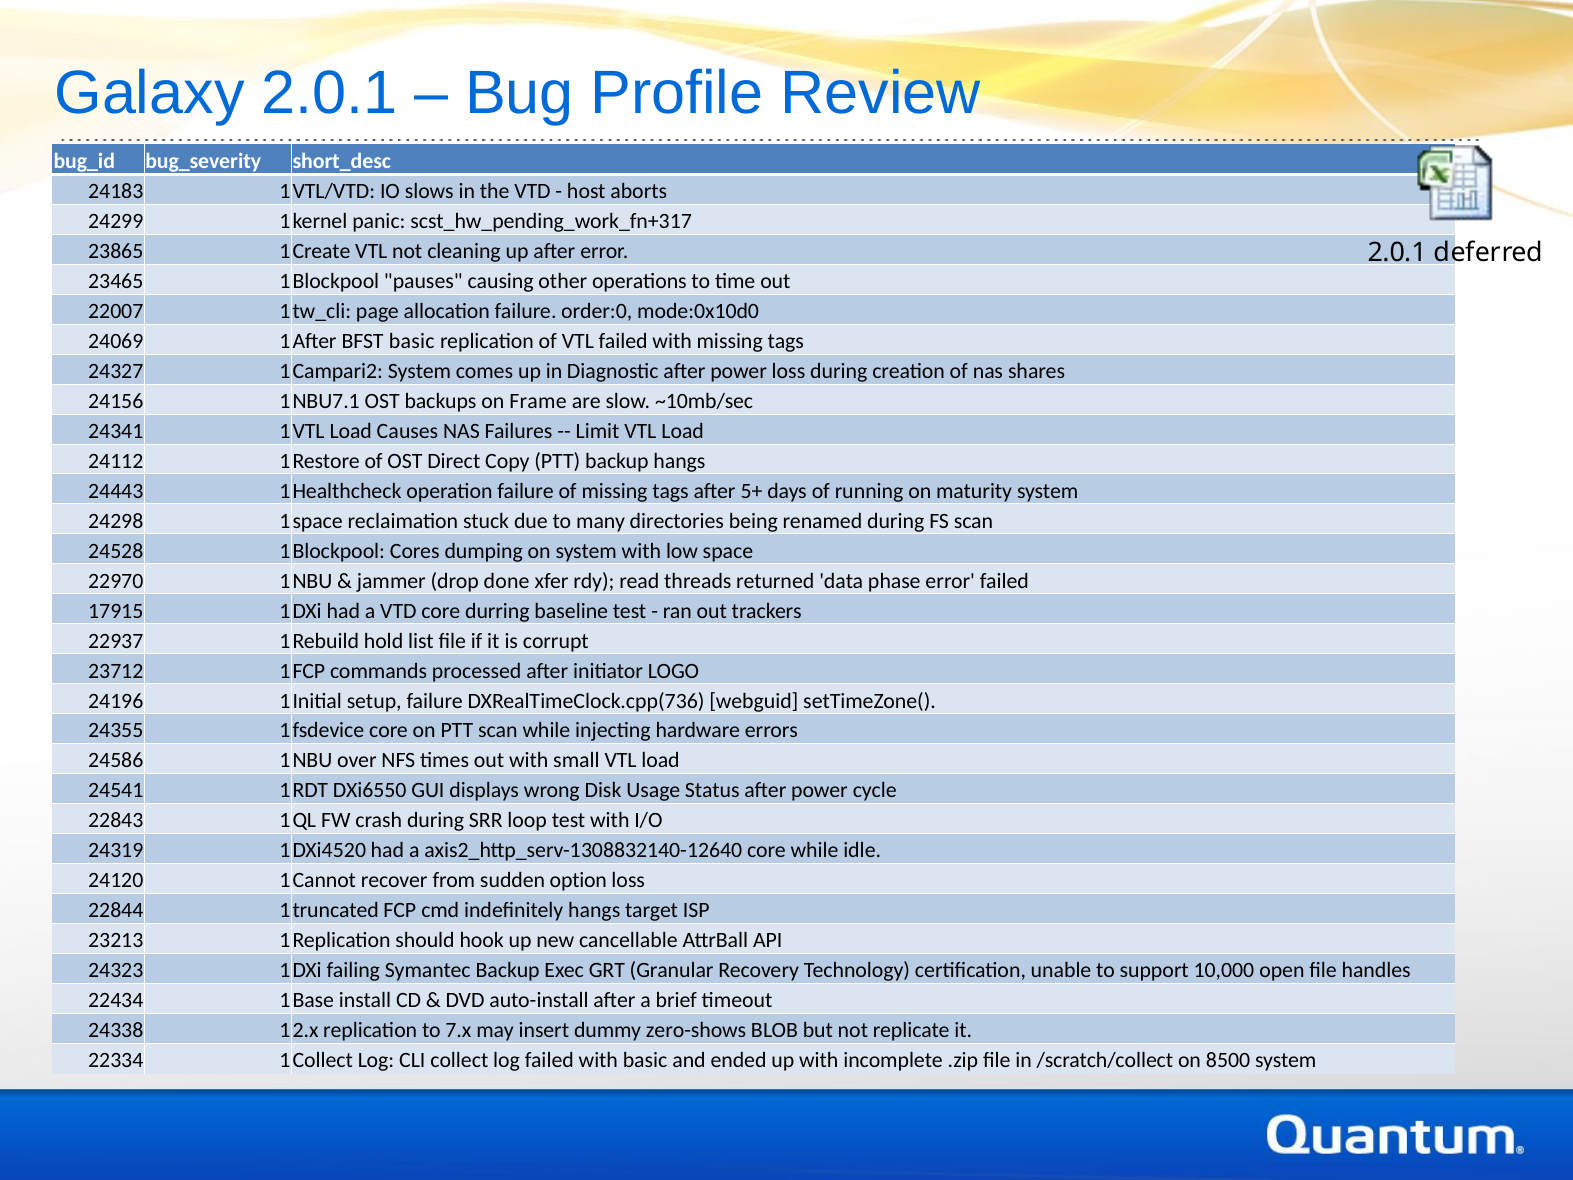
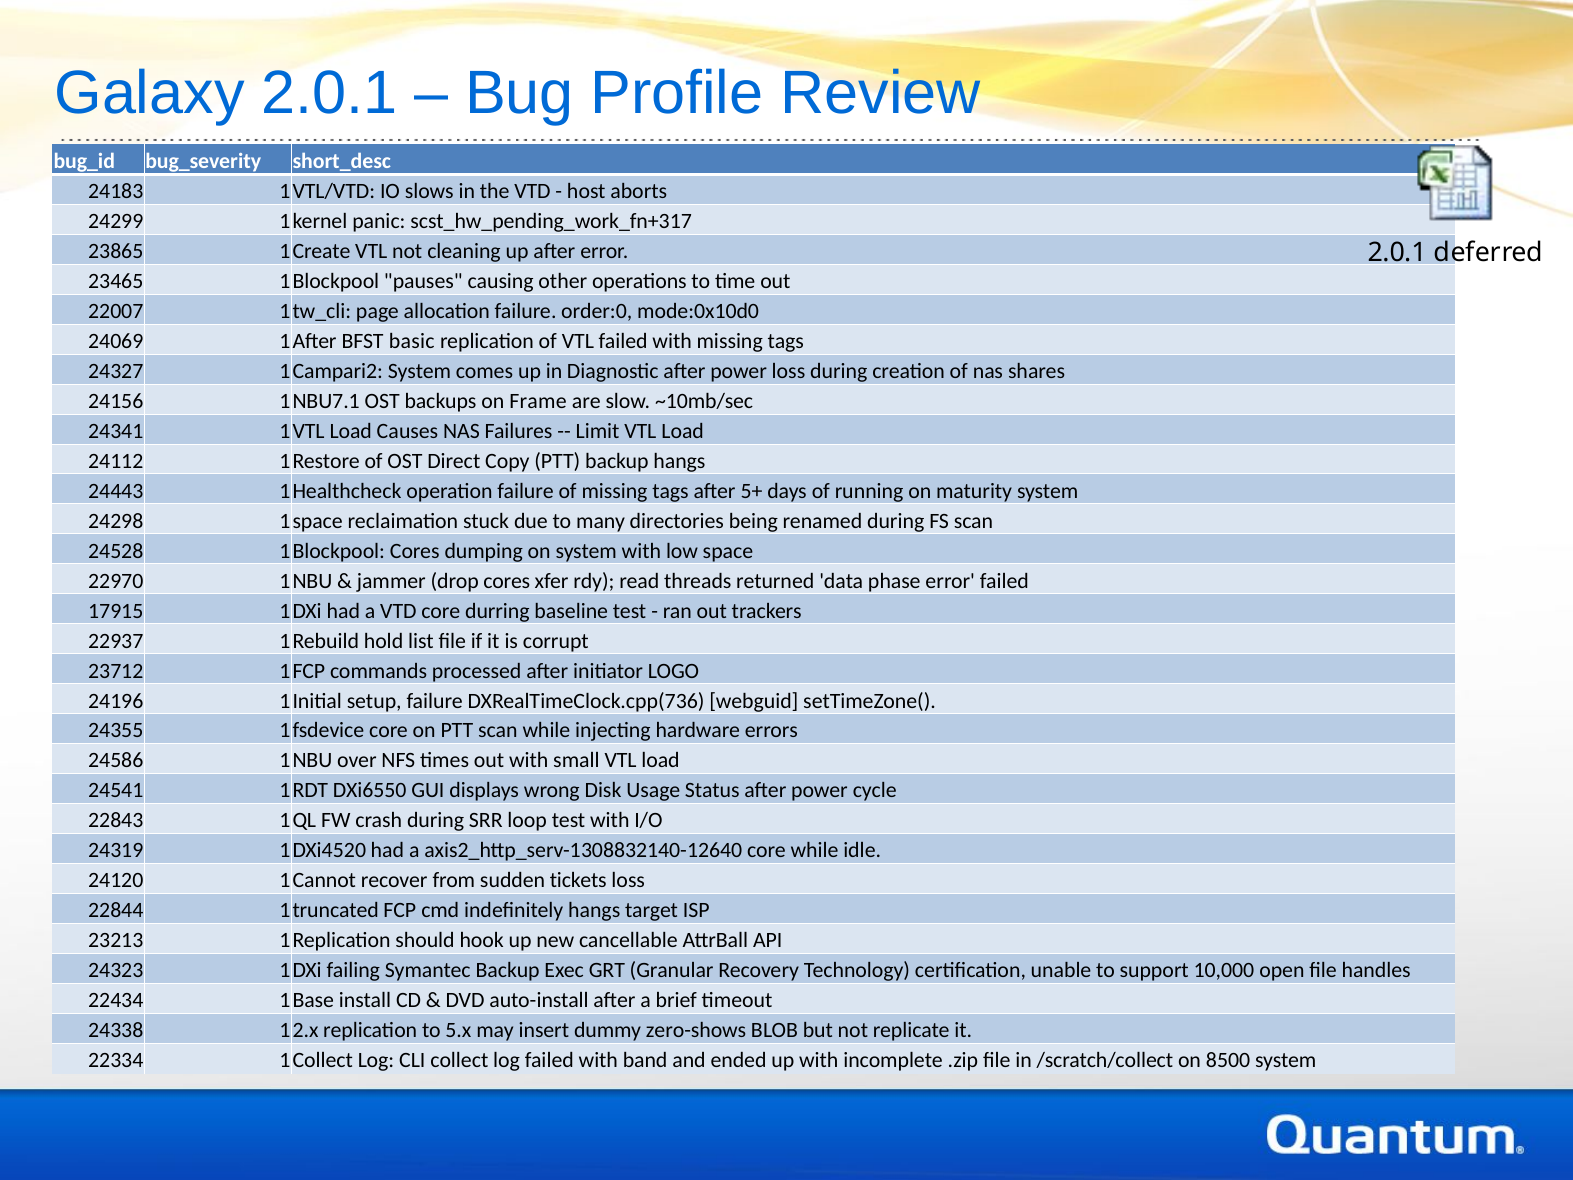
drop done: done -> cores (507, 581)
option: option -> tickets (578, 880)
7.x: 7.x -> 5.x (458, 1030)
with basic: basic -> band (645, 1060)
